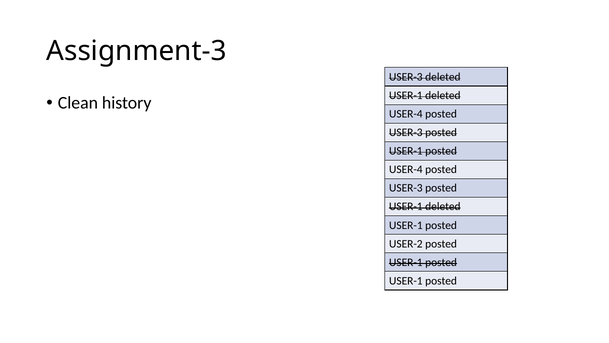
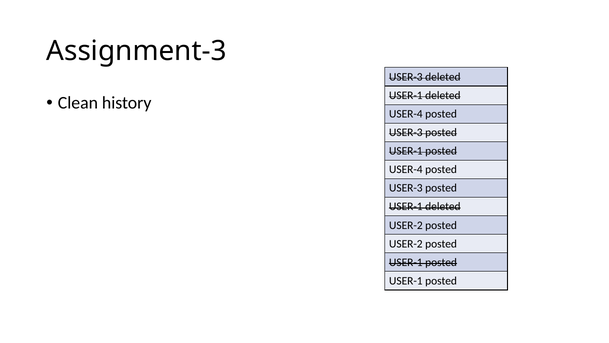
USER-1: USER-1 -> USER-2 (406, 225)
